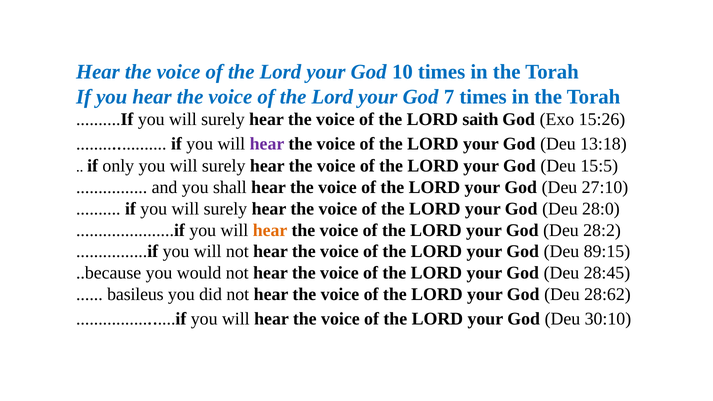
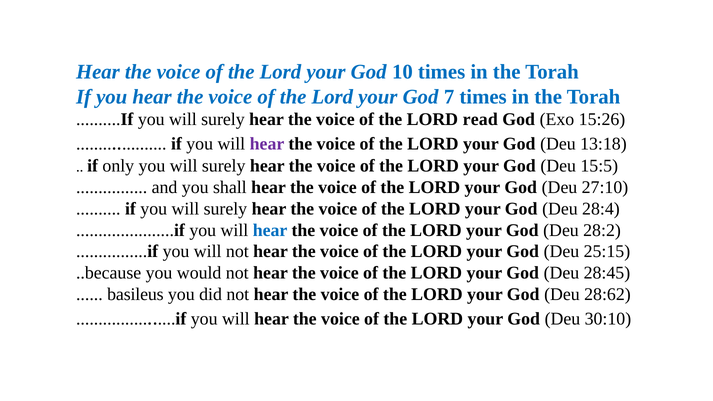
saith: saith -> read (480, 120)
28:0: 28:0 -> 28:4 (601, 209)
hear colour: orange -> blue (270, 230)
89:15: 89:15 -> 25:15 (607, 252)
